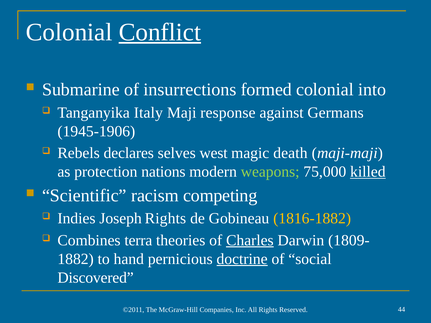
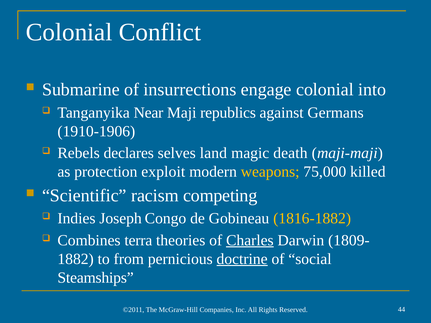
Conflict underline: present -> none (160, 32)
formed: formed -> engage (266, 90)
Italy: Italy -> Near (148, 113)
response: response -> republics (228, 113)
1945-1906: 1945-1906 -> 1910-1906 (96, 131)
west: west -> land (213, 153)
nations: nations -> exploit (163, 172)
weapons colour: light green -> yellow (270, 172)
killed underline: present -> none (368, 172)
Joseph Rights: Rights -> Congo (166, 219)
hand: hand -> from (129, 259)
Discovered: Discovered -> Steamships (96, 278)
